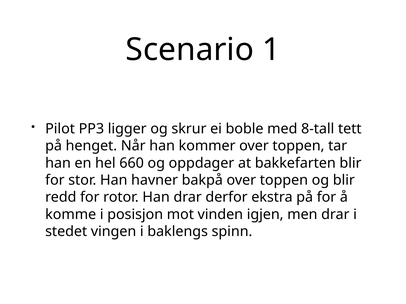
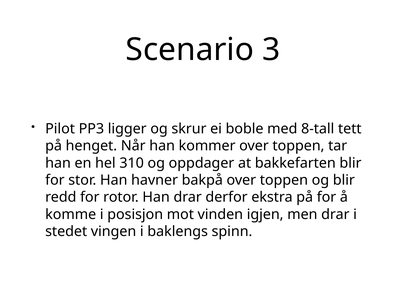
1: 1 -> 3 (271, 50)
660: 660 -> 310 (132, 163)
